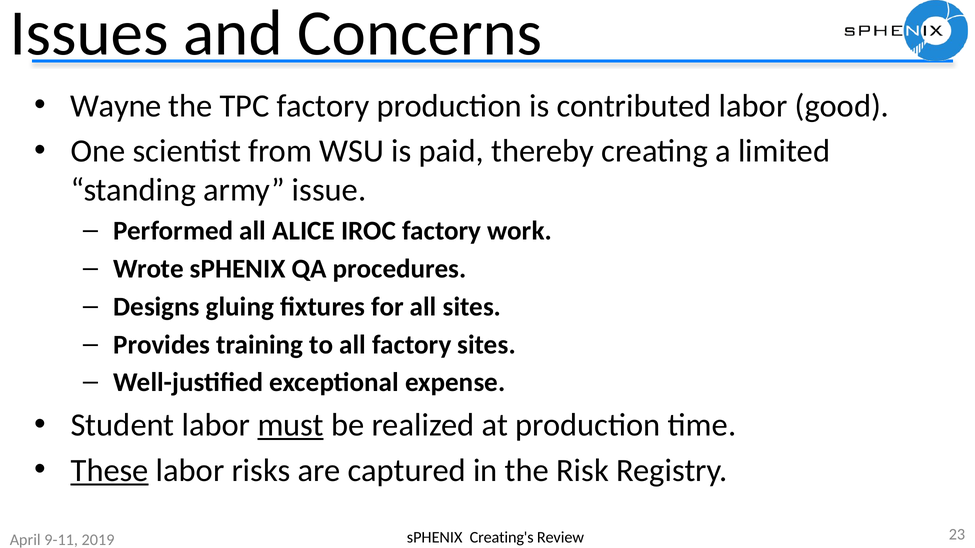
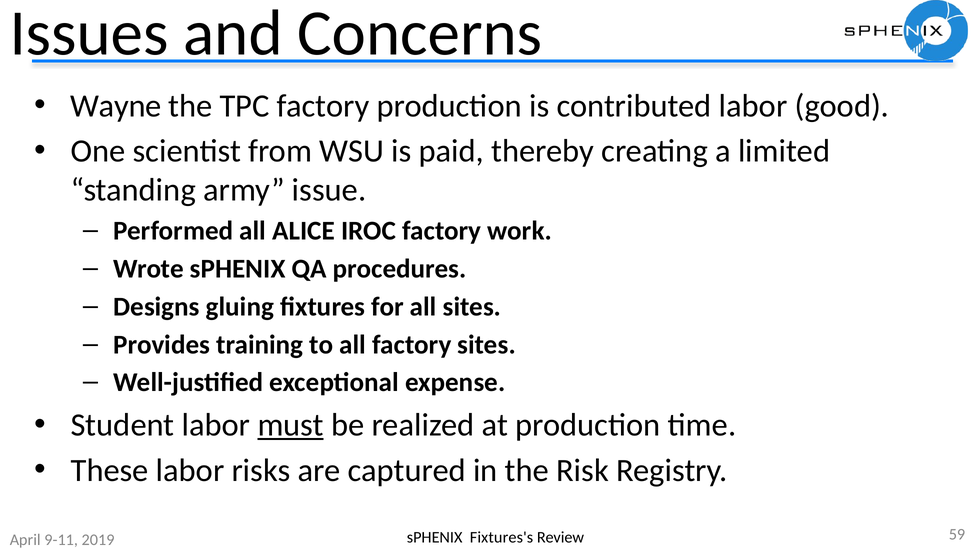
These underline: present -> none (110, 471)
Creating's: Creating's -> Fixtures's (501, 538)
23: 23 -> 59 (957, 535)
